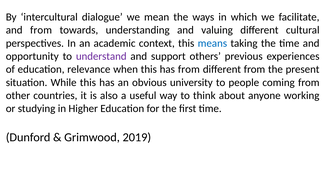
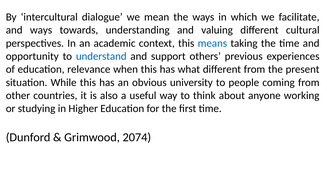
and from: from -> ways (41, 30)
understand colour: purple -> blue (101, 56)
has from: from -> what (189, 69)
2019: 2019 -> 2074 (137, 137)
